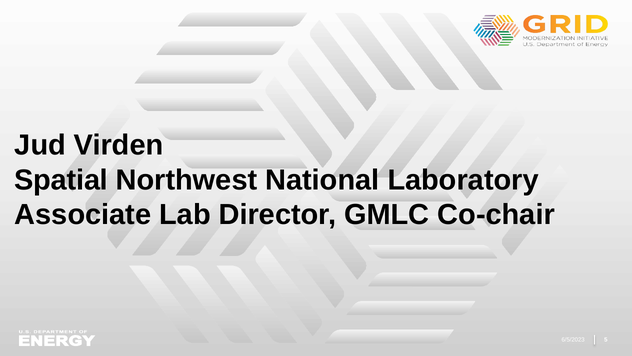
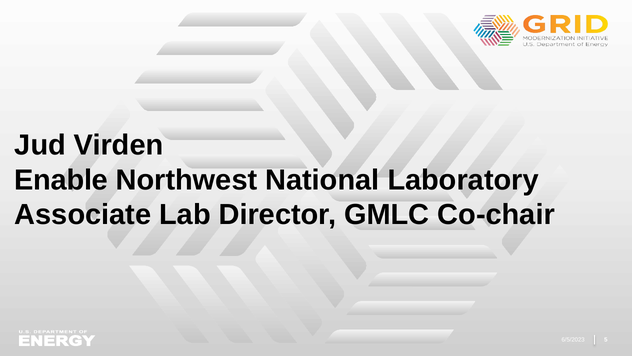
Spatial: Spatial -> Enable (61, 180)
